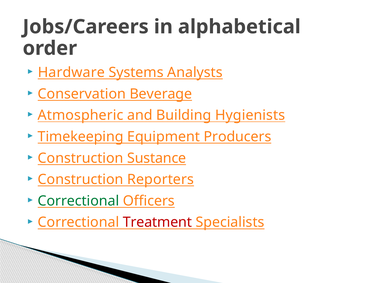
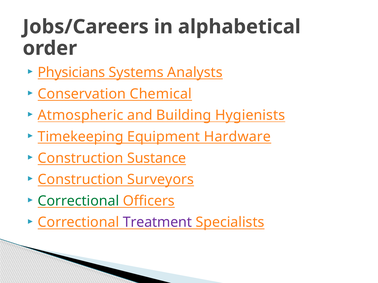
Hardware: Hardware -> Physicians (71, 73)
Beverage: Beverage -> Chemical (161, 94)
Producers: Producers -> Hardware (237, 137)
Reporters: Reporters -> Surveyors (161, 180)
Treatment colour: red -> purple (157, 223)
